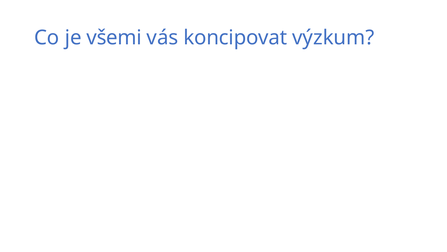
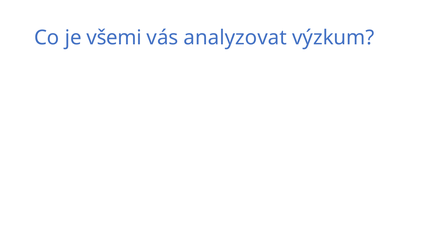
koncipovat: koncipovat -> analyzovat (235, 38)
